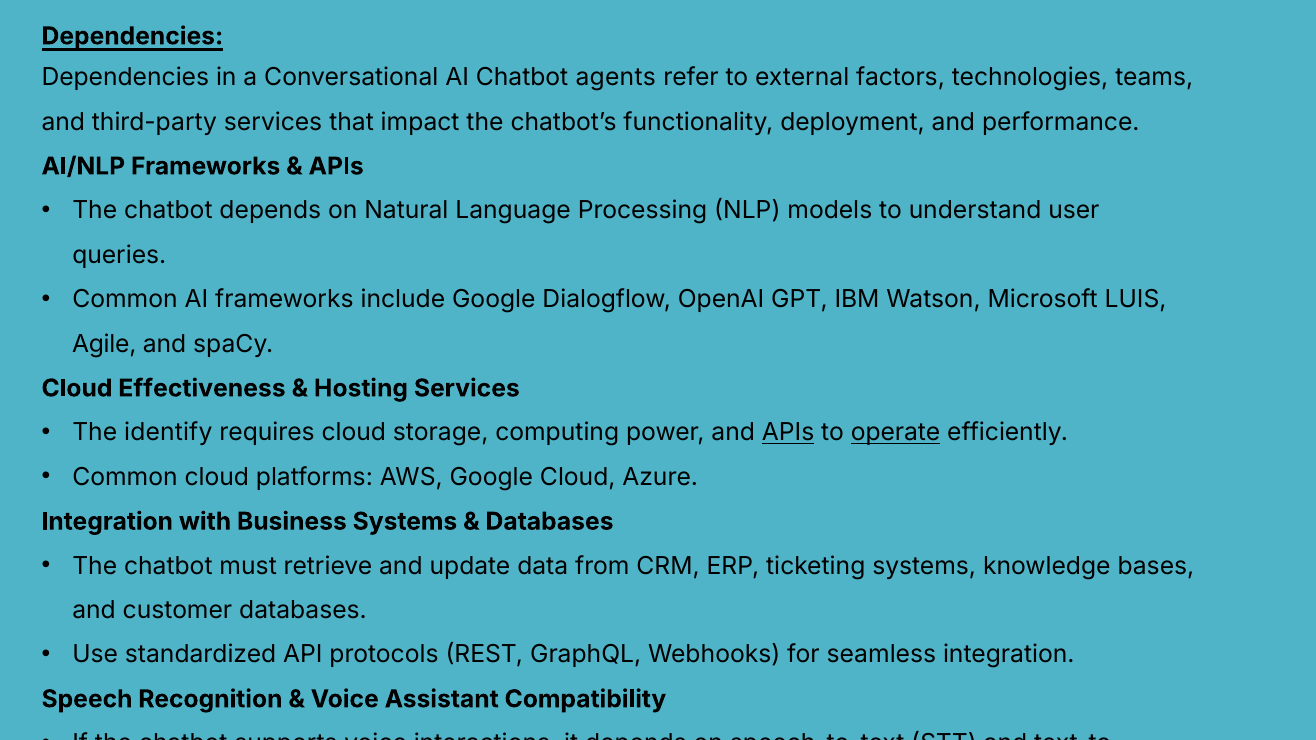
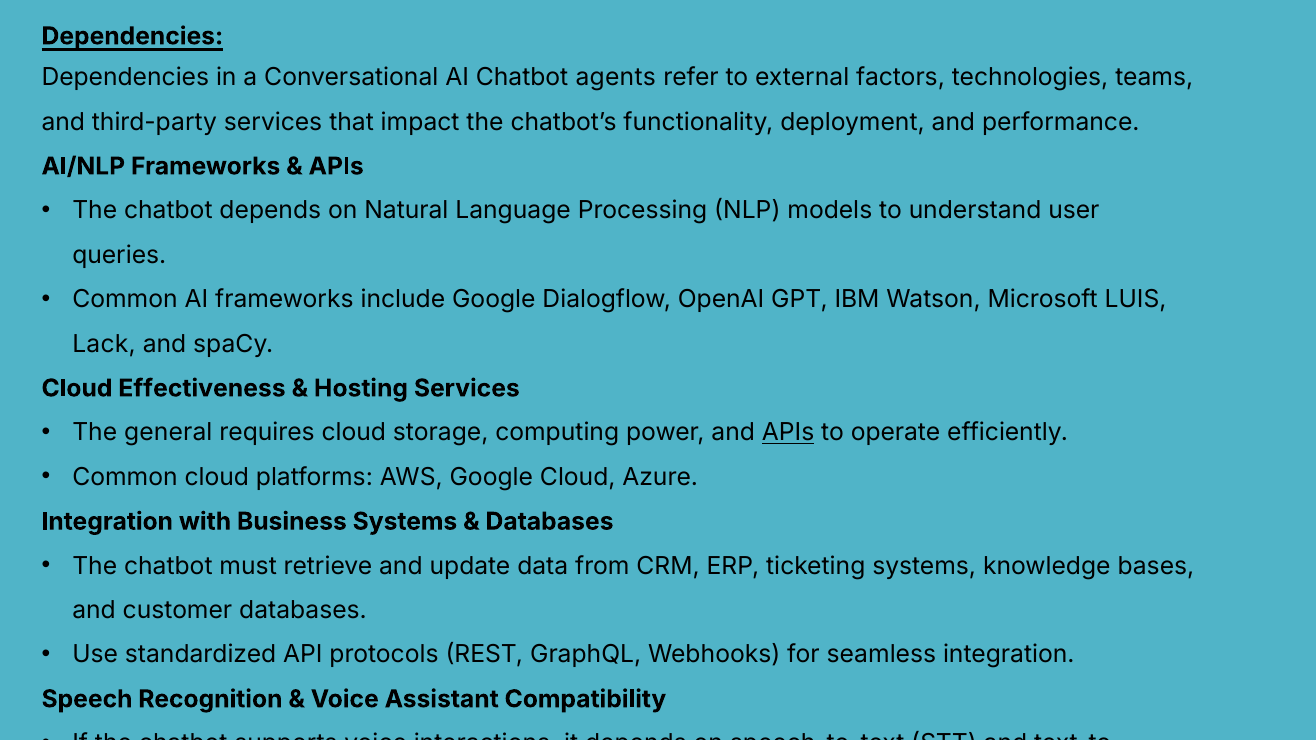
Agile: Agile -> Lack (104, 344)
identify: identify -> general (168, 433)
operate underline: present -> none (896, 433)
